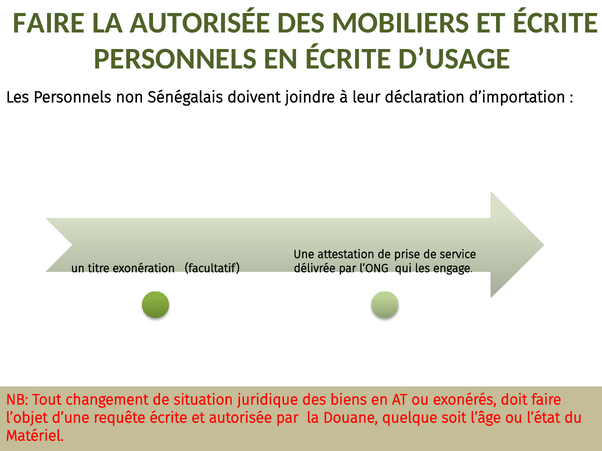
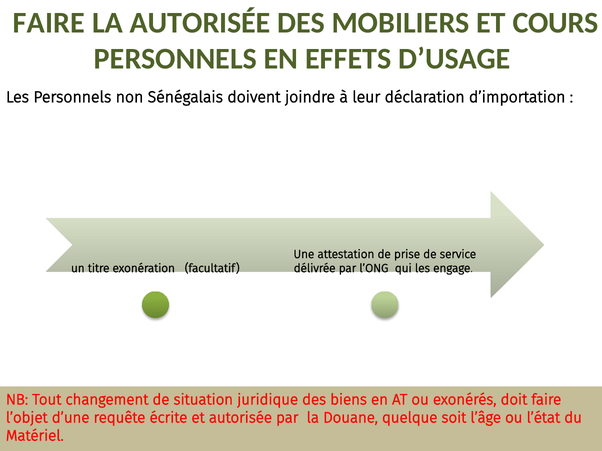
ET ÉCRITE: ÉCRITE -> COURS (556, 23)
EN ÉCRITE: ÉCRITE -> EFFETS (348, 59)
